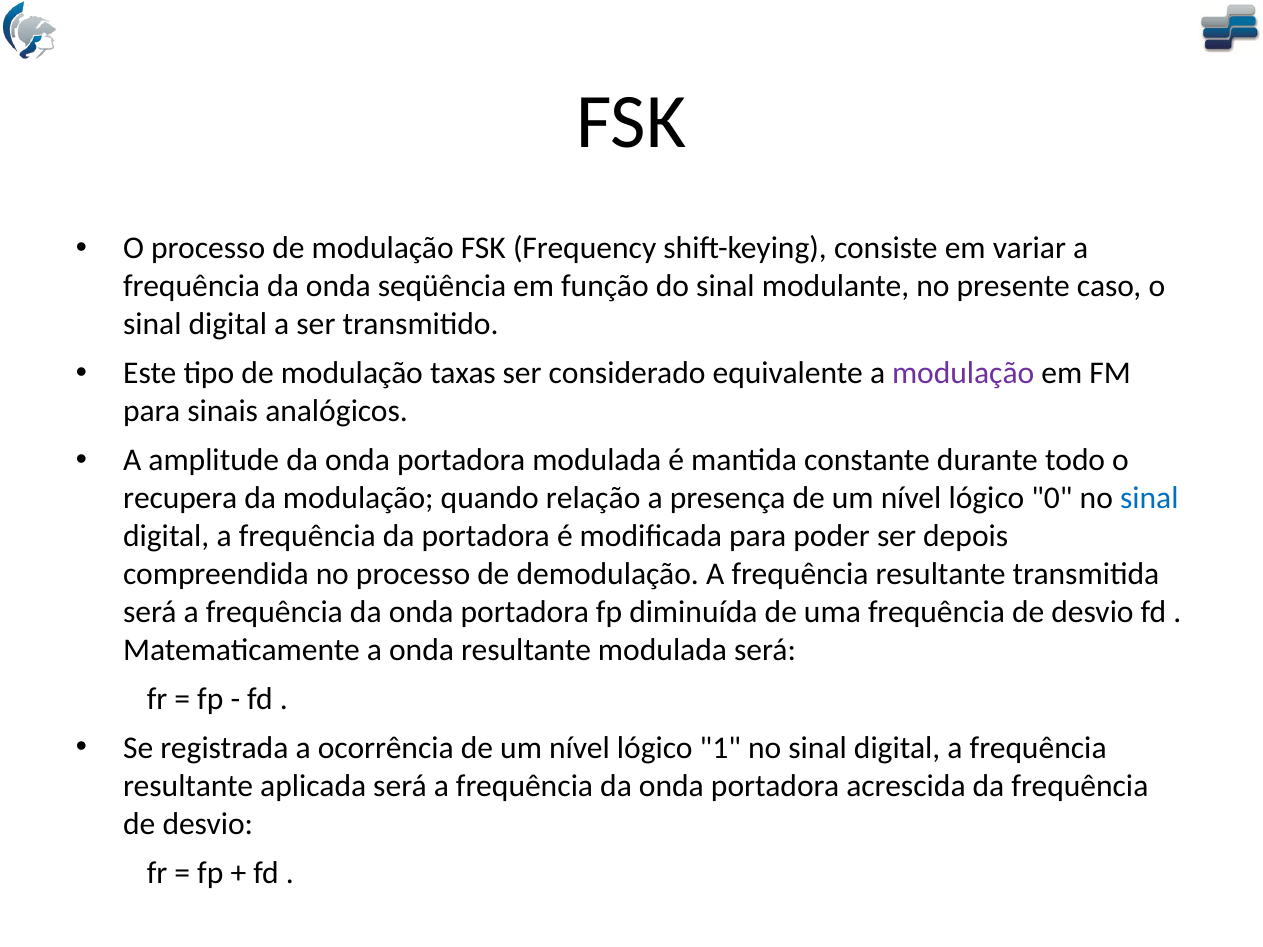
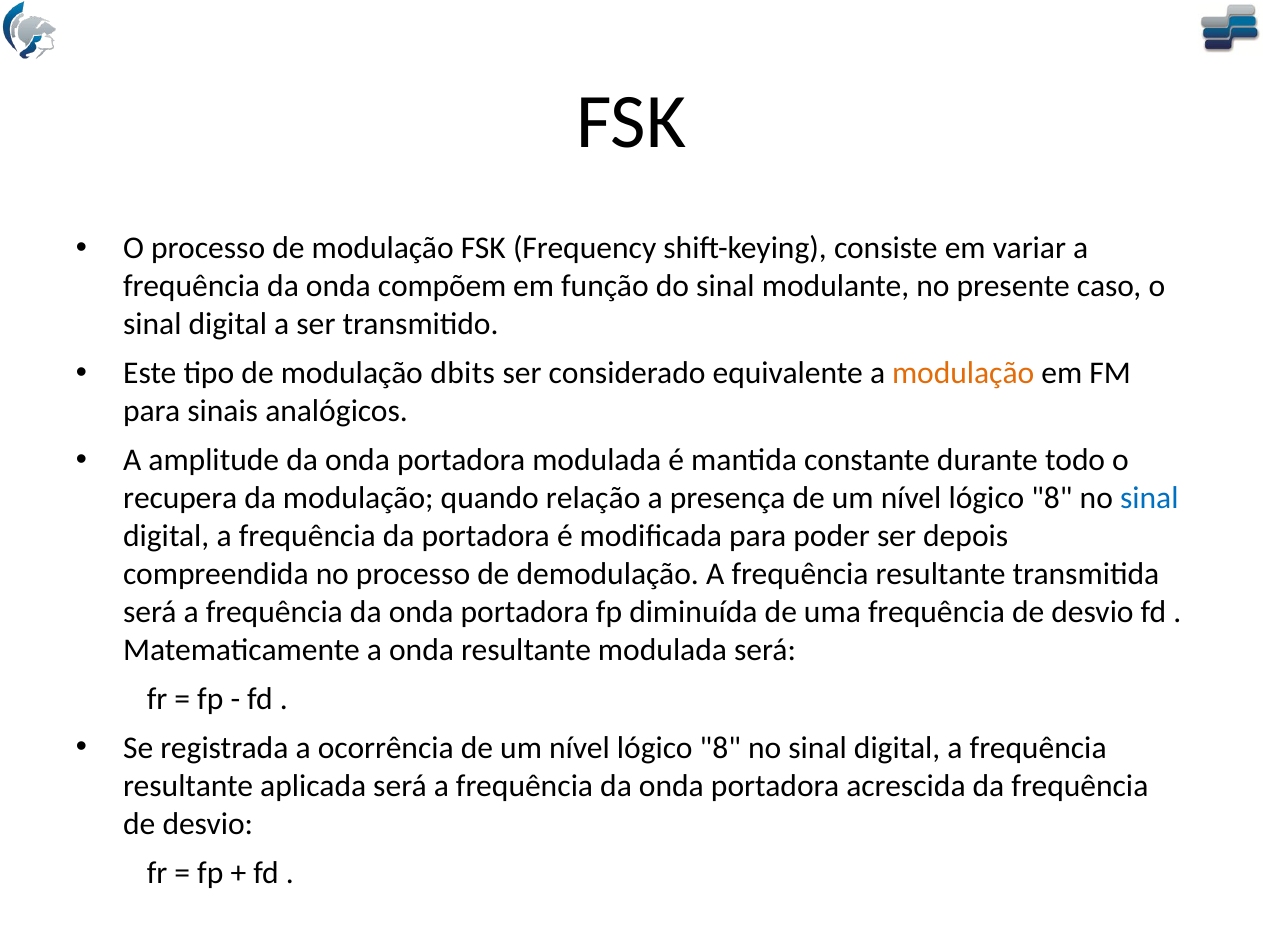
seqüência: seqüência -> compõem (442, 286)
taxas: taxas -> dbits (463, 373)
modulação colour: purple -> orange (963, 373)
0: 0 -> 8 (1052, 498)
1: 1 -> 8 (720, 748)
